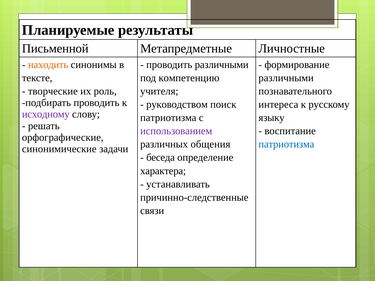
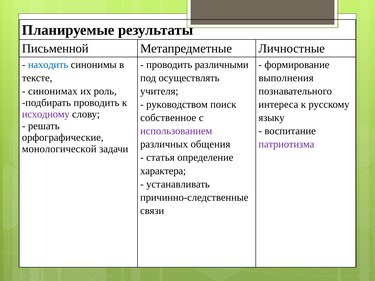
находить colour: orange -> blue (48, 65)
компетенцию: компетенцию -> осуществлять (189, 78)
различными: различными -> выполнения (286, 78)
творческие: творческие -> синонимах (53, 91)
патриотизма: патриотизма -> собственное (168, 118)
патриотизма colour: blue -> purple (286, 144)
синонимические: синонимические -> монологической (59, 149)
беседа: беседа -> статья (160, 158)
